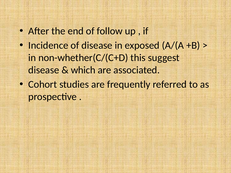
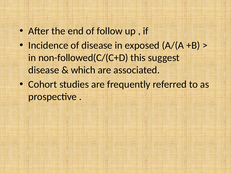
non-whether(C/(C+D: non-whether(C/(C+D -> non-followed(C/(C+D (83, 58)
